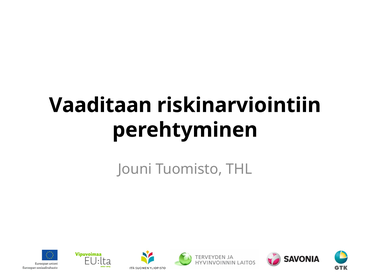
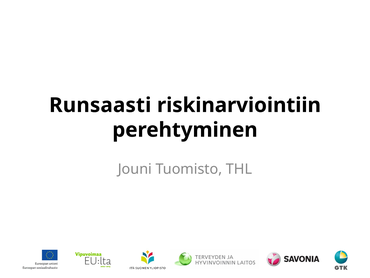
Vaaditaan: Vaaditaan -> Runsaasti (100, 105)
